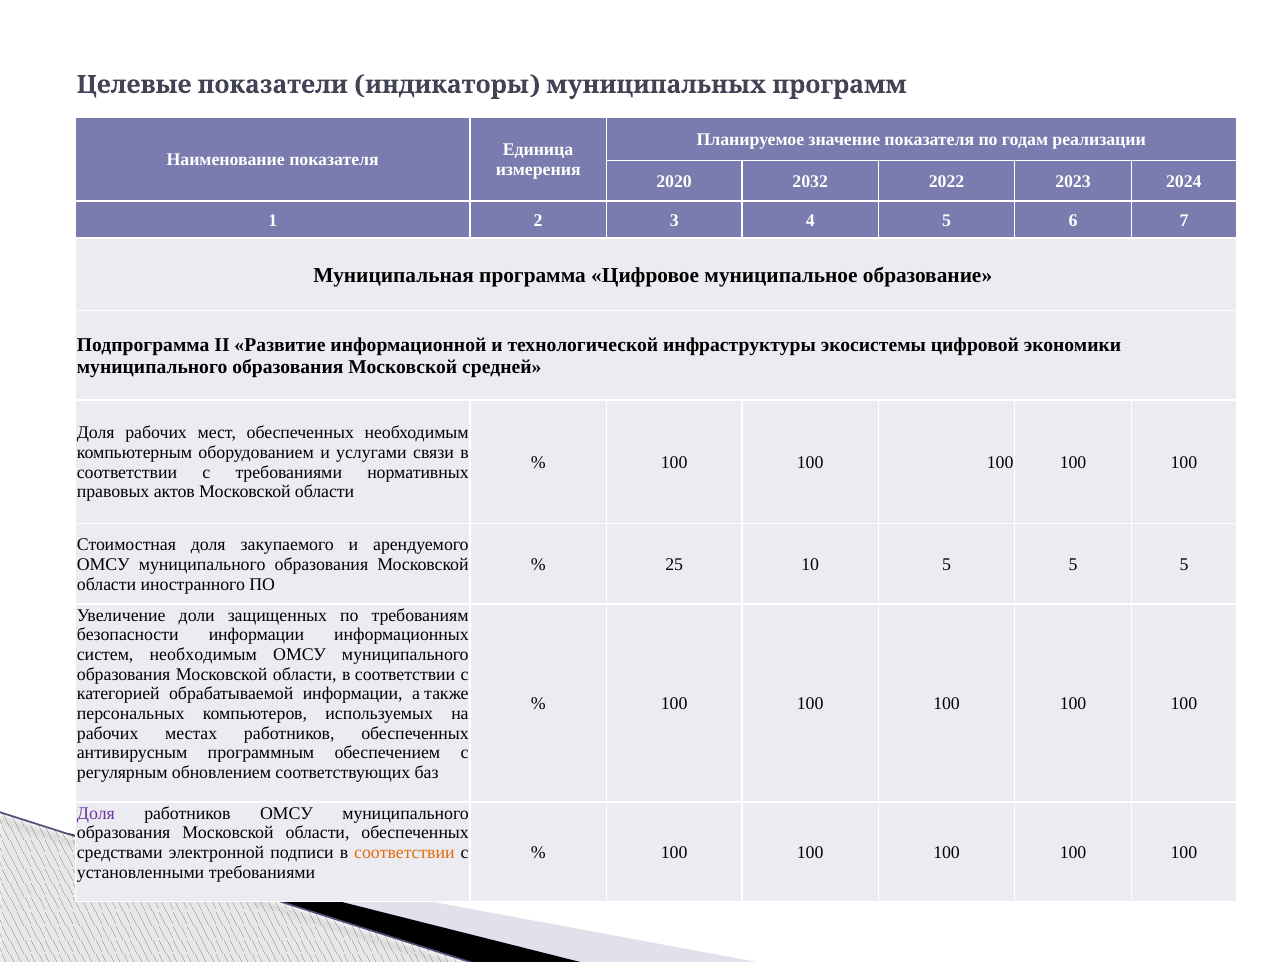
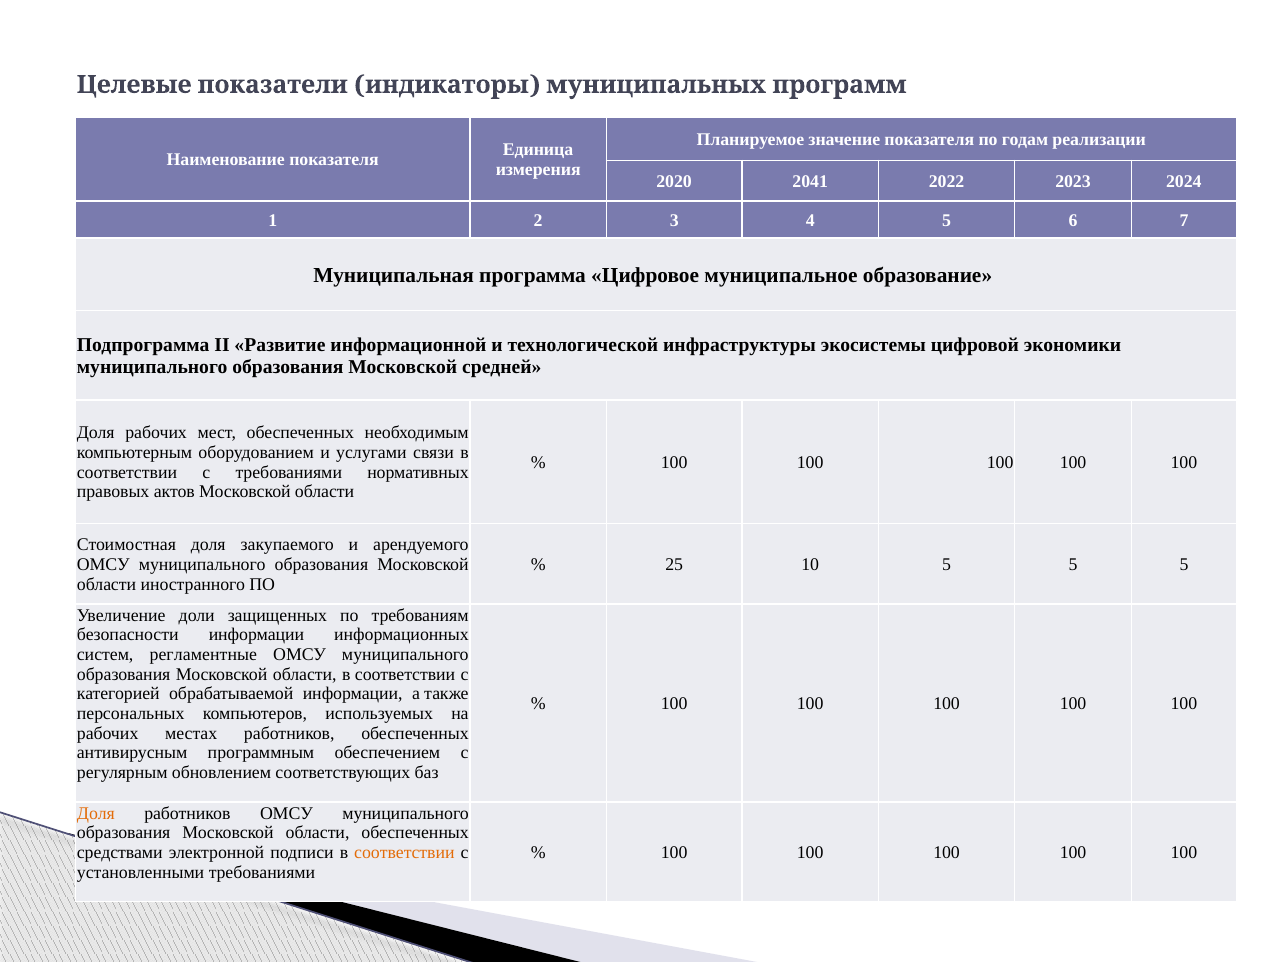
2032: 2032 -> 2041 (810, 181)
систем необходимым: необходимым -> регламентные (203, 654)
Доля colour: purple -> orange (96, 813)
